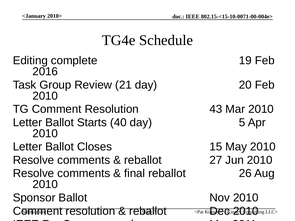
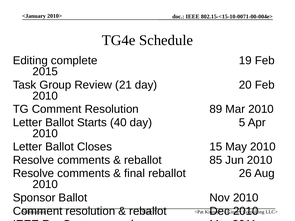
2016: 2016 -> 2015 (45, 72)
43: 43 -> 89 (216, 109)
27: 27 -> 85 (216, 160)
